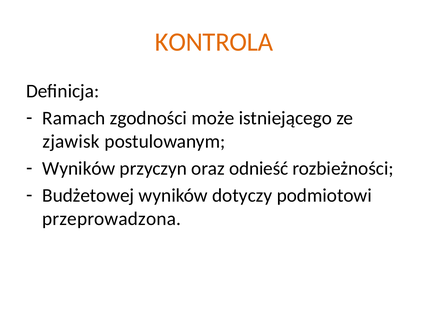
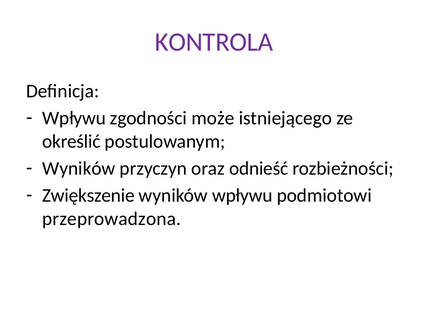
KONTROLA colour: orange -> purple (214, 42)
Ramach: Ramach -> Wpływu (74, 118)
zjawisk: zjawisk -> określić (71, 141)
Budżetowej: Budżetowej -> Zwiększenie (88, 195)
wyników dotyczy: dotyczy -> wpływu (242, 195)
